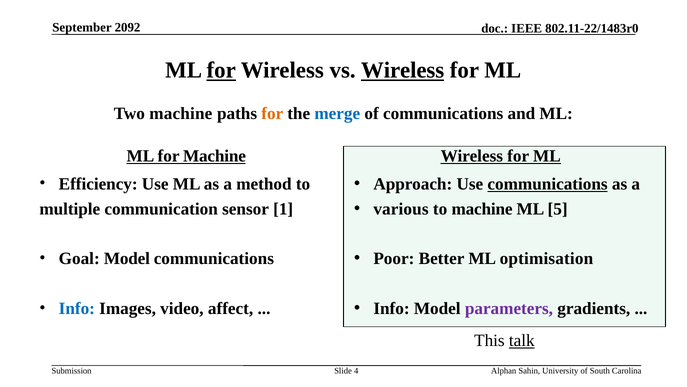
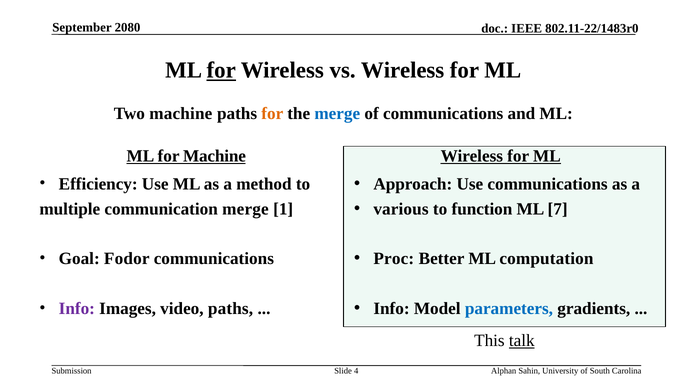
2092: 2092 -> 2080 (128, 27)
Wireless underline: present -> none (403, 70)
communications underline: present -> none (548, 184)
to machine: machine -> function (482, 209)
5: 5 -> 7 (558, 209)
communication sensor: sensor -> merge (245, 209)
Goal Model: Model -> Fodor (127, 258)
Poor: Poor -> Proc (394, 258)
optimisation: optimisation -> computation (546, 258)
Info colour: blue -> purple (77, 308)
video affect: affect -> paths (231, 308)
parameters colour: purple -> blue (509, 308)
